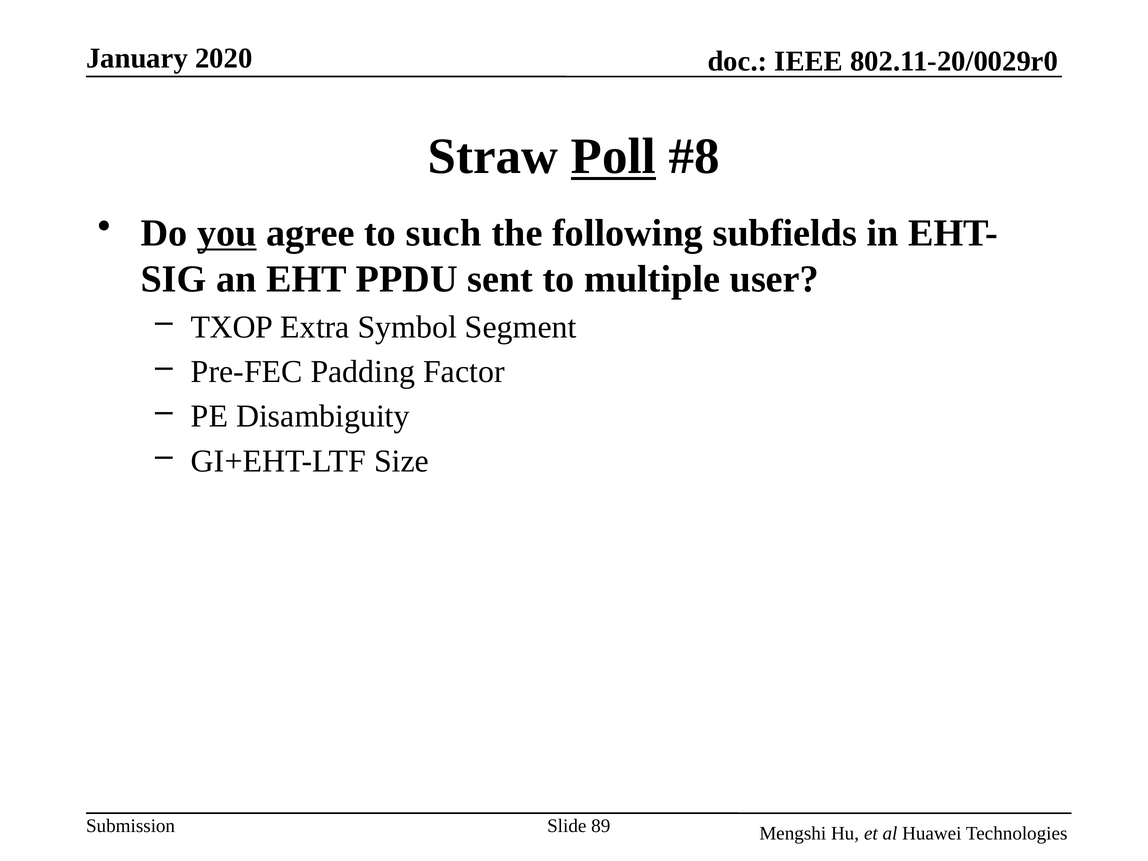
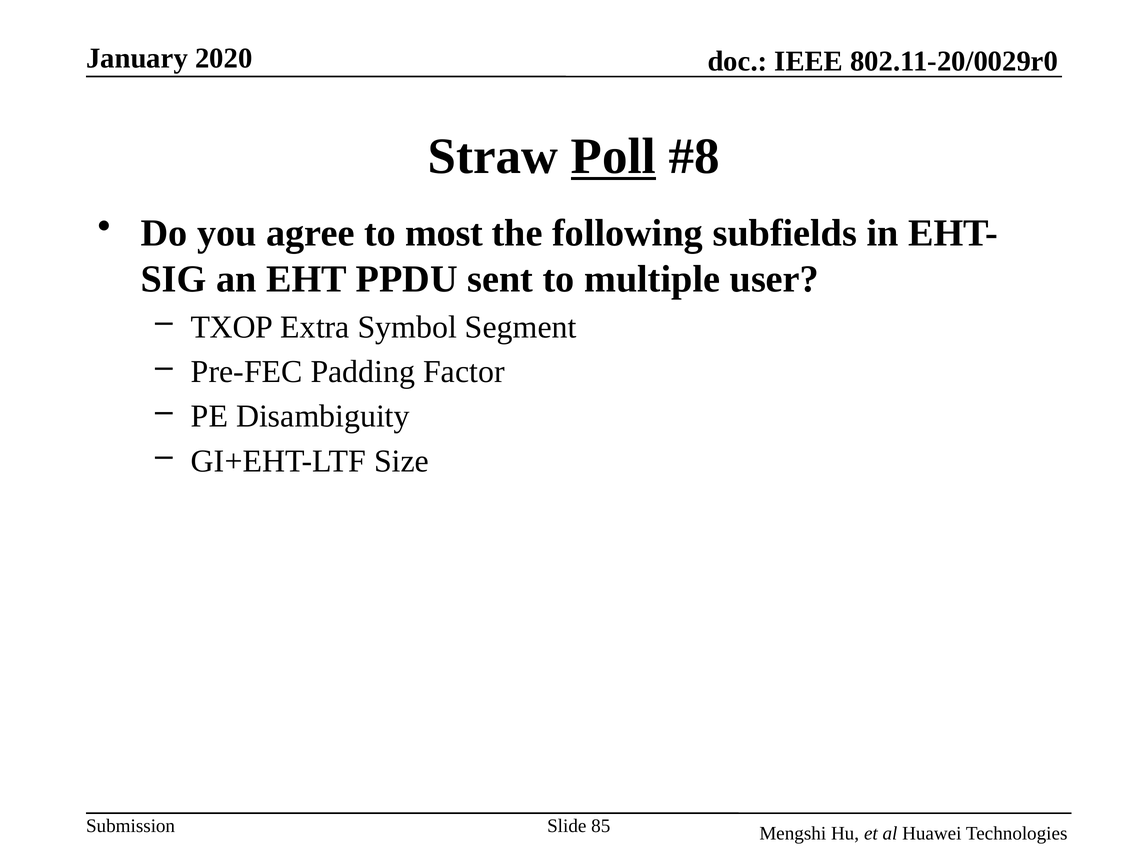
you underline: present -> none (227, 233)
such: such -> most (444, 233)
89: 89 -> 85 (601, 826)
